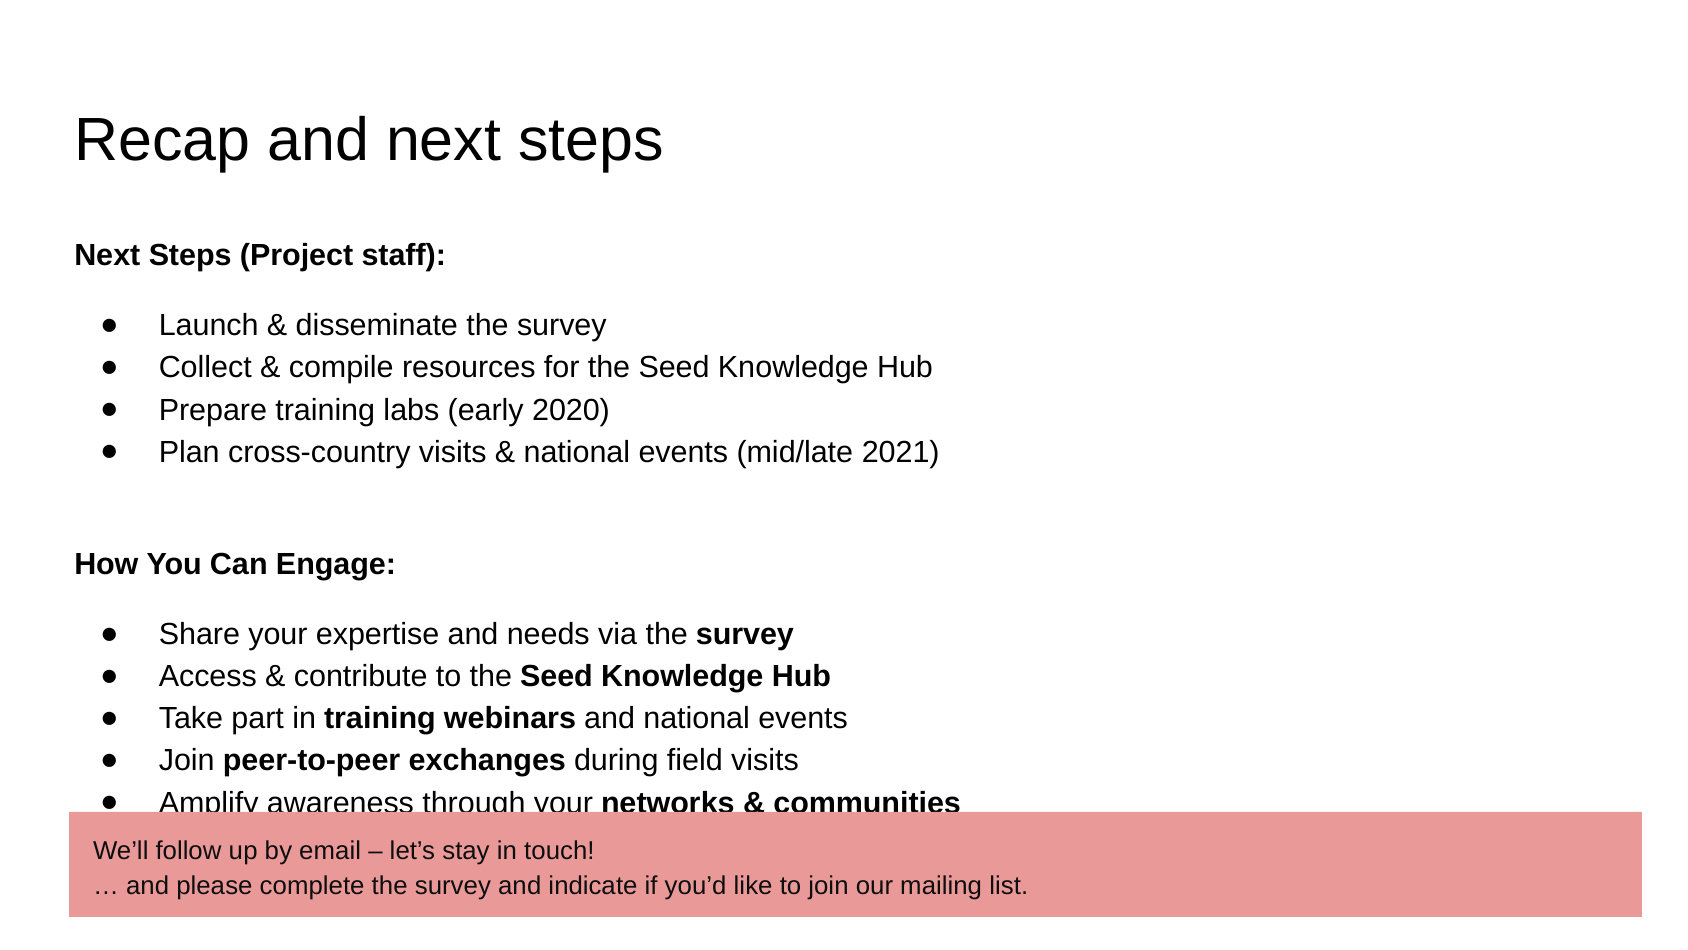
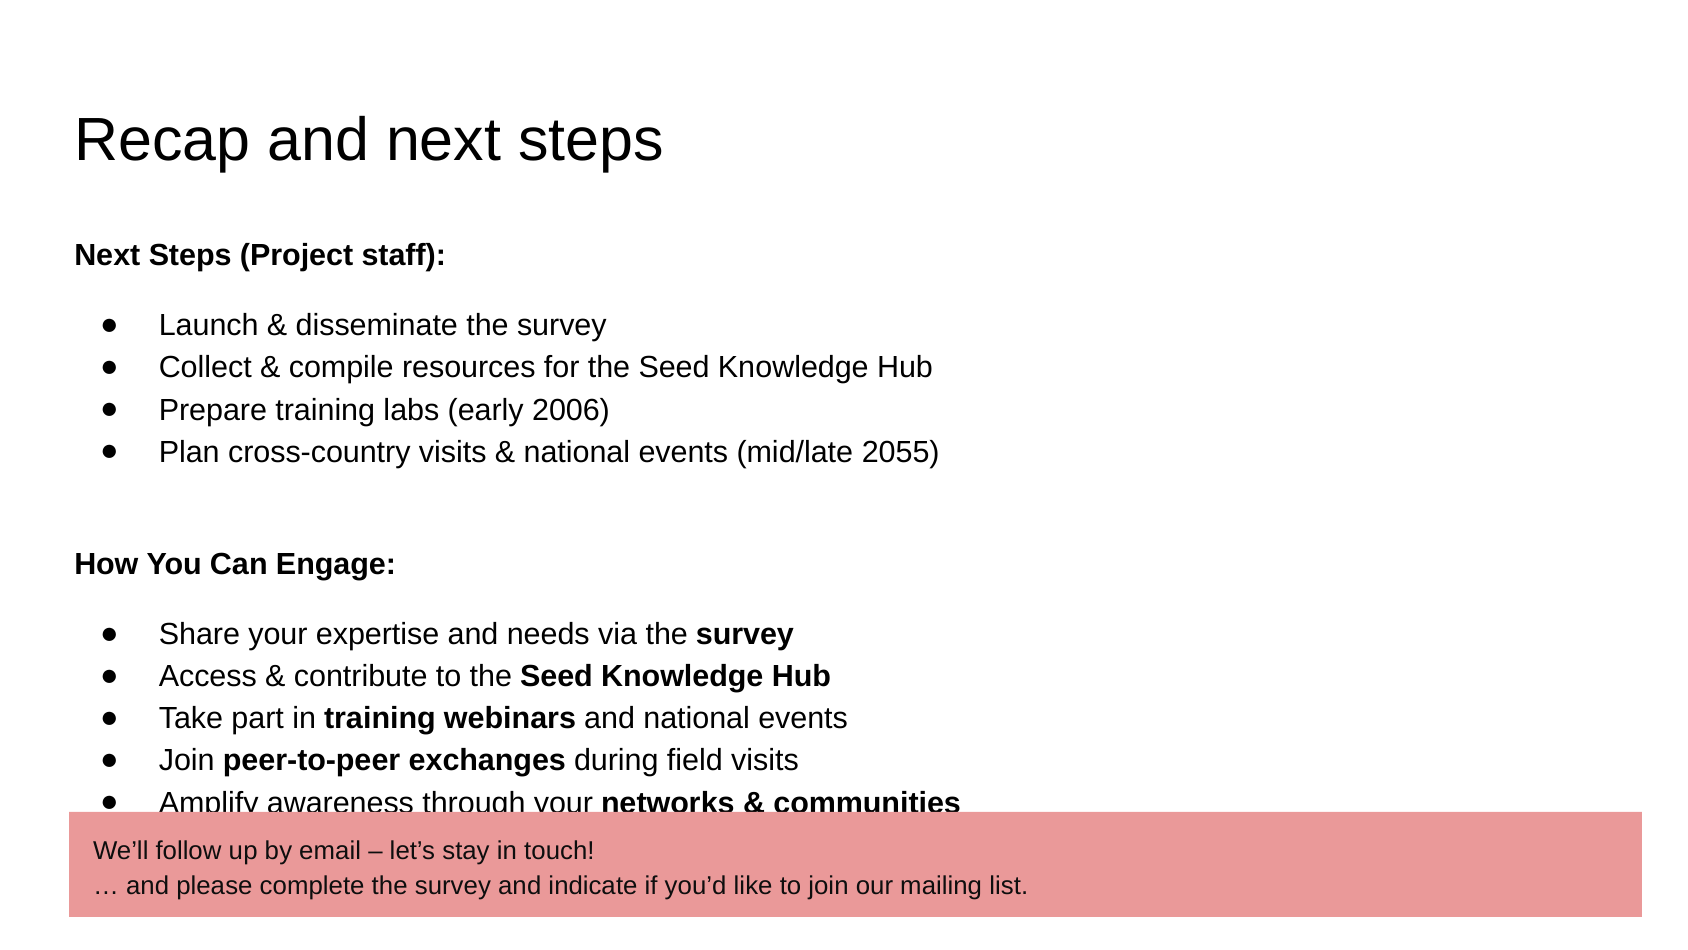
2020: 2020 -> 2006 (571, 410)
2021: 2021 -> 2055 (901, 452)
